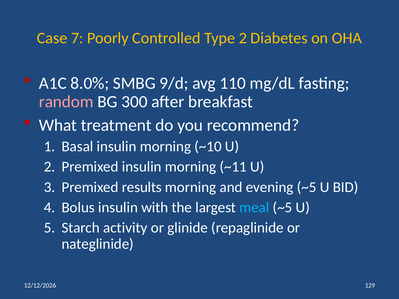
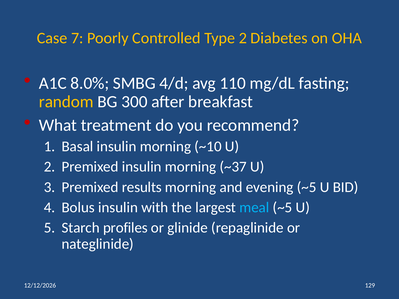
9/d: 9/d -> 4/d (174, 83)
random colour: pink -> yellow (66, 102)
~11: ~11 -> ~37 (233, 167)
activity: activity -> profiles (125, 228)
